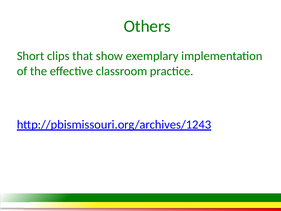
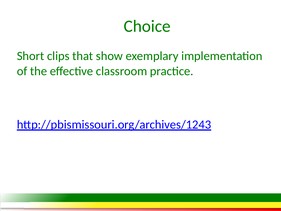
Others: Others -> Choice (147, 26)
